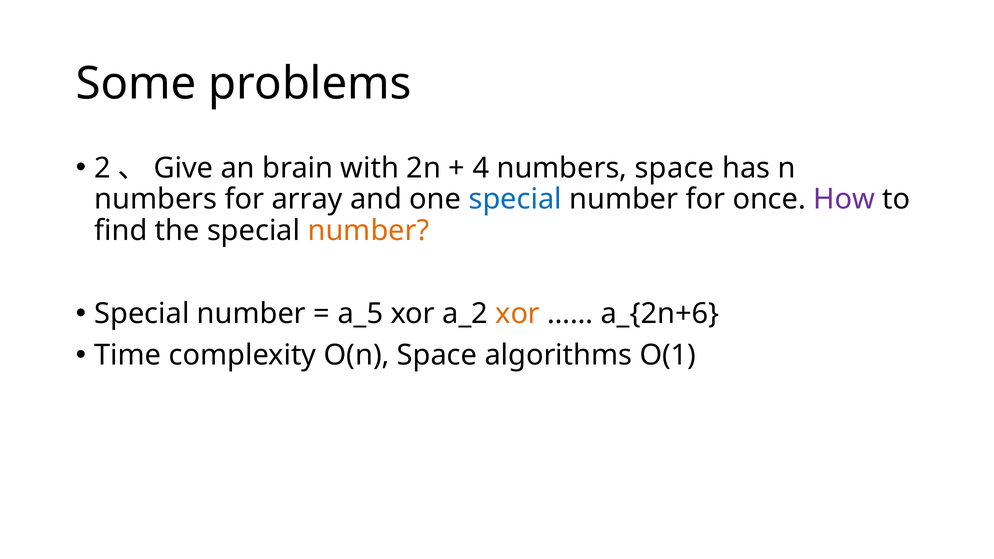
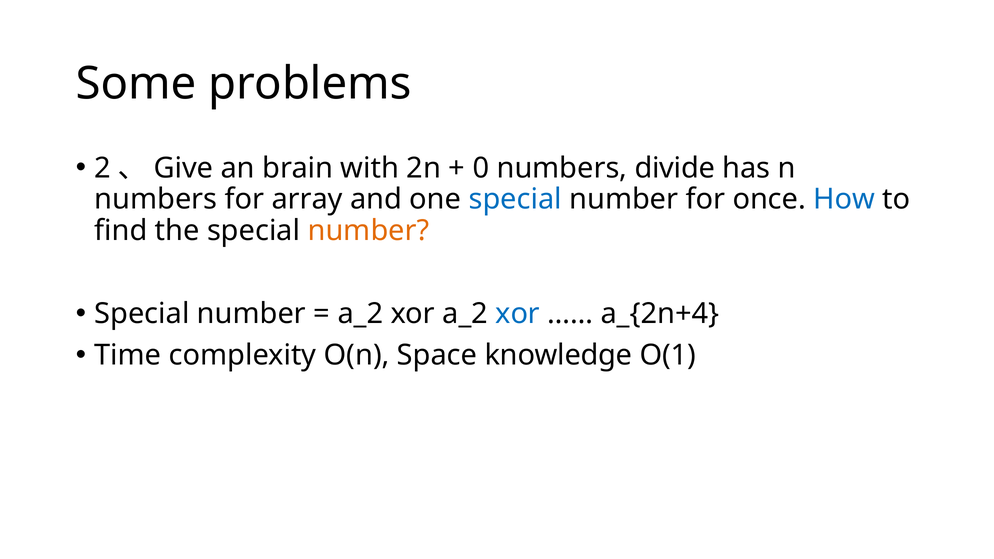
4: 4 -> 0 (481, 168)
numbers space: space -> divide (675, 168)
How colour: purple -> blue (844, 199)
a_5: a_5 -> a_2 (360, 314)
xor colour: orange -> blue (518, 314)
a_{2n+6: a_{2n+6 -> a_{2n+4 (660, 314)
algorithms: algorithms -> knowledge (558, 355)
